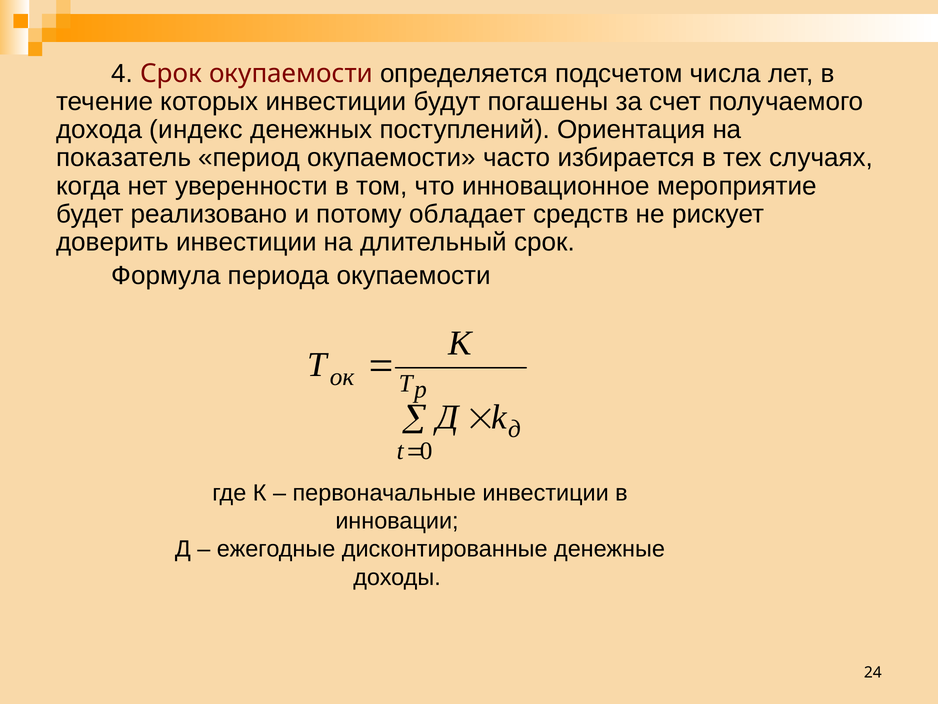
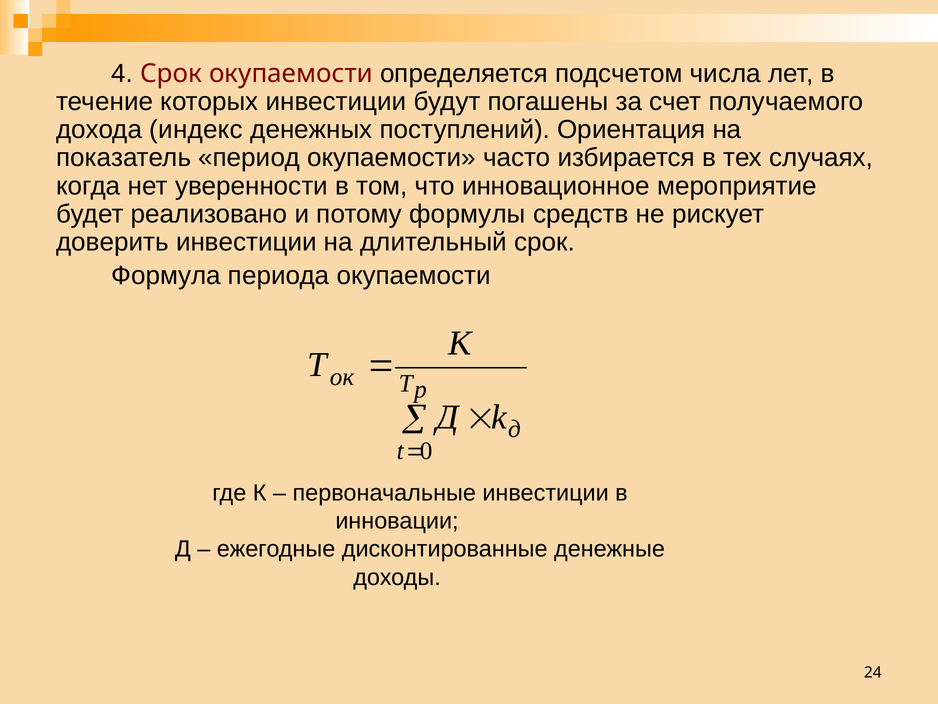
обладает: обладает -> формулы (467, 214)
